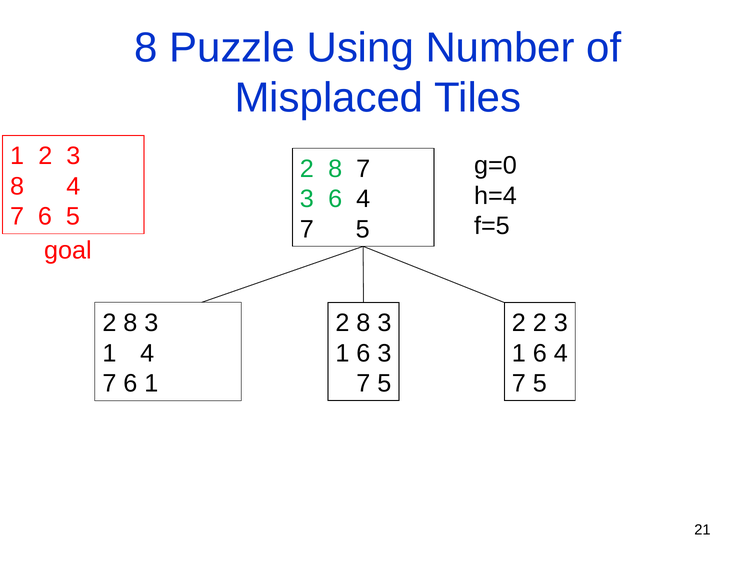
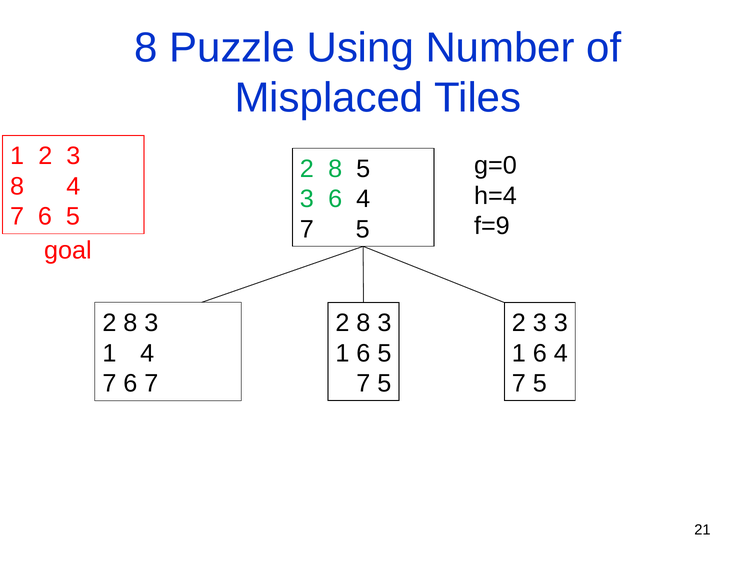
8 7: 7 -> 5 (363, 169)
f=5: f=5 -> f=9 (492, 226)
2: 2 -> 3 (540, 323)
1 6 3: 3 -> 5 (384, 353)
6 1: 1 -> 7 (151, 383)
